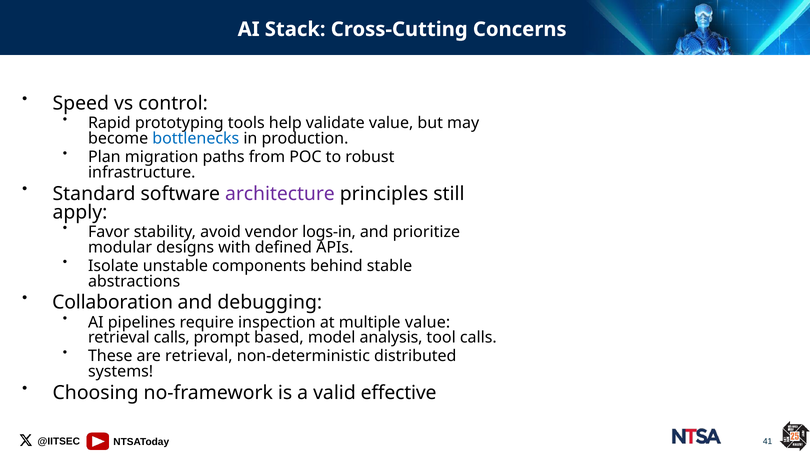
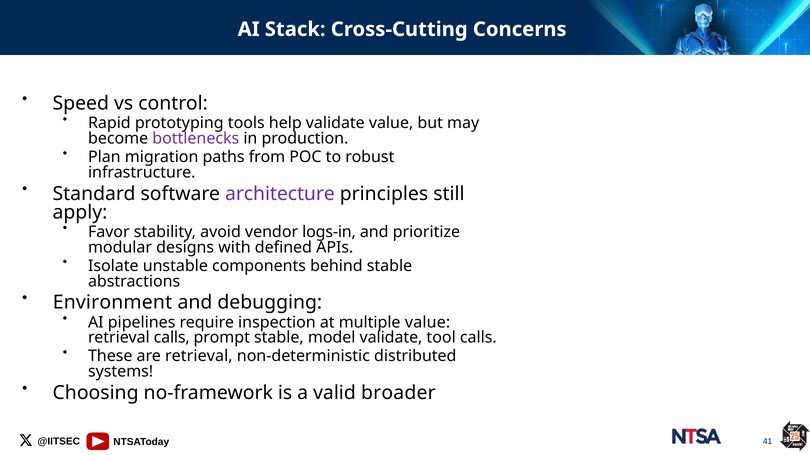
bottlenecks colour: blue -> purple (196, 139)
Collaboration: Collaboration -> Environment (112, 303)
prompt based: based -> stable (279, 338)
model analysis: analysis -> validate (391, 338)
effective: effective -> broader (398, 393)
